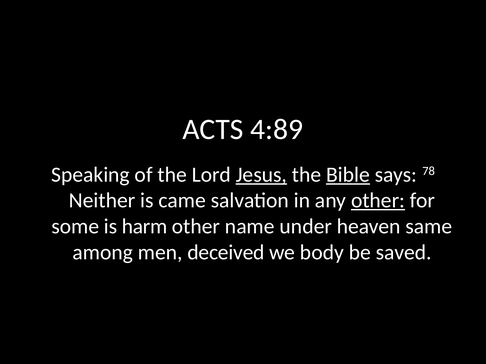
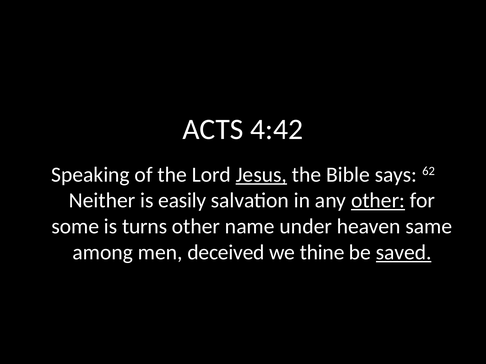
4:89: 4:89 -> 4:42 (277, 130)
Bible underline: present -> none (348, 175)
78: 78 -> 62 (429, 171)
came: came -> easily (182, 201)
harm: harm -> turns (145, 227)
body: body -> thine (322, 253)
saved underline: none -> present (404, 253)
